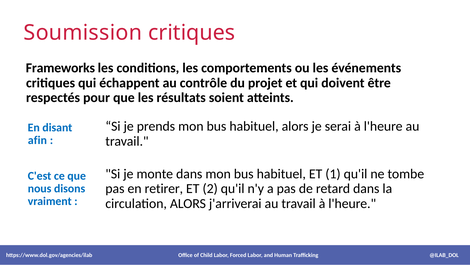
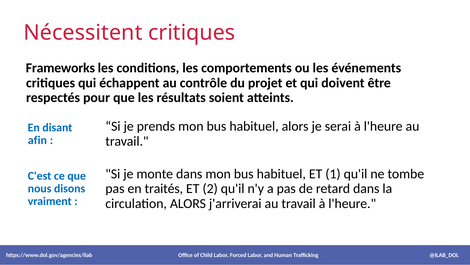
Soumission: Soumission -> Nécessitent (83, 33)
retirer: retirer -> traités (164, 188)
